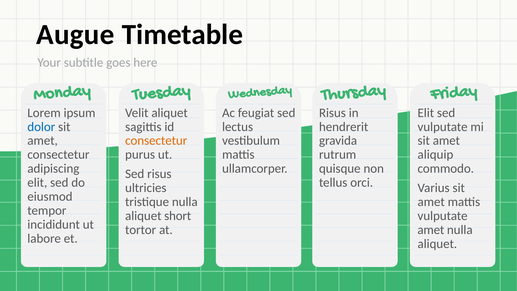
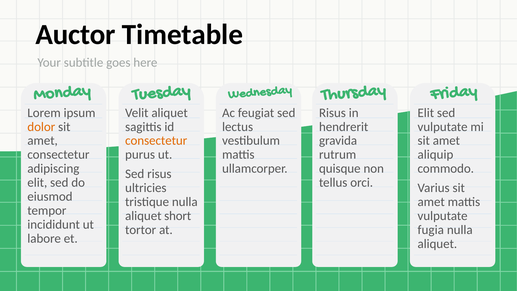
Augue: Augue -> Auctor (76, 34)
dolor colour: blue -> orange (41, 127)
amet: amet -> fugia (431, 230)
